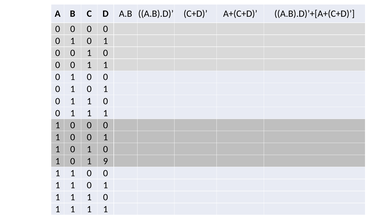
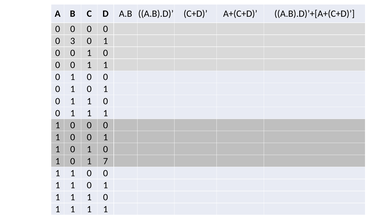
1: 1 -> 3 (73, 41)
9: 9 -> 7 (106, 161)
